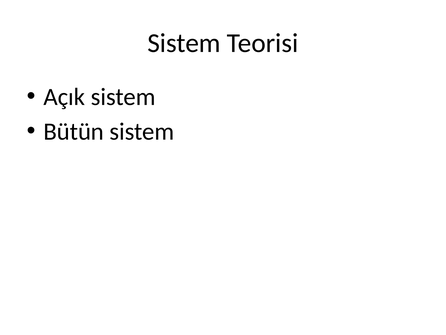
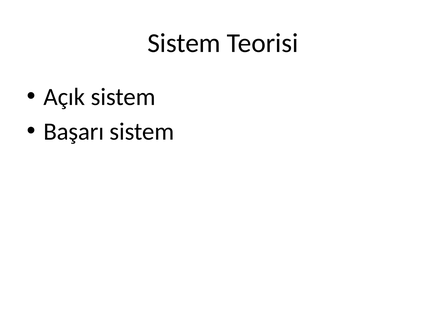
Bütün: Bütün -> Başarı (74, 132)
